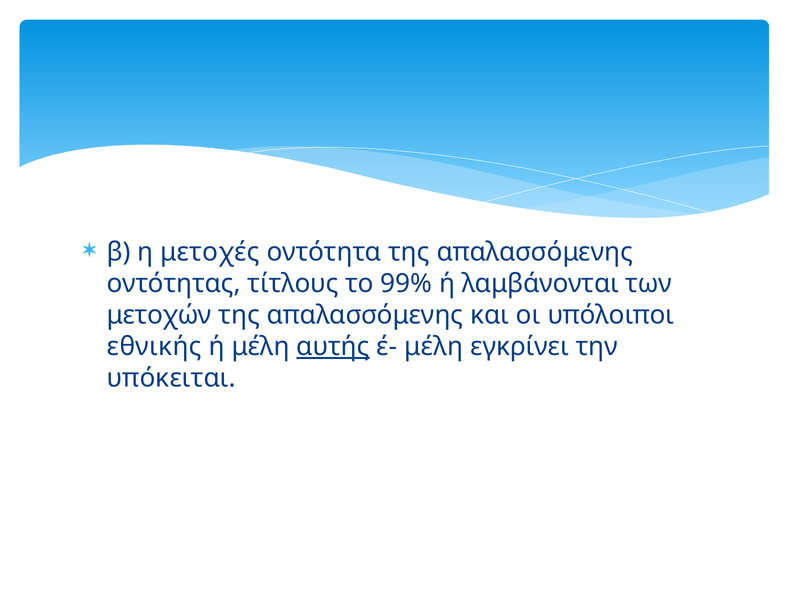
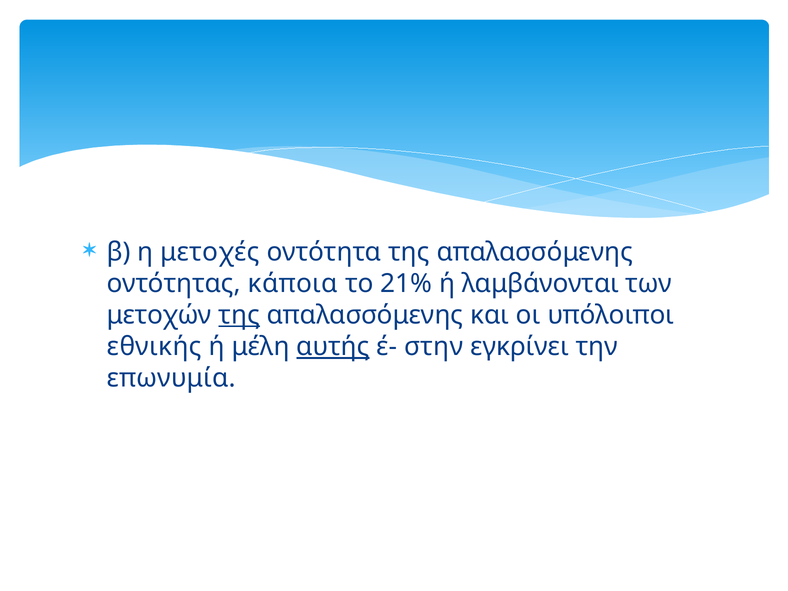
τίτλους: τίτλους -> κάποια (293, 284)
99%: 99% -> 21% (406, 284)
της underline: none -> present (239, 315)
έ- μέλη: μέλη -> στην (434, 347)
υπόκειται: υπόκειται -> επωνυμία (171, 378)
